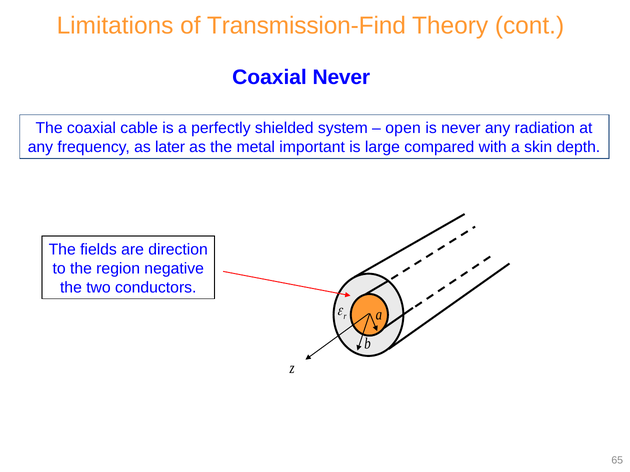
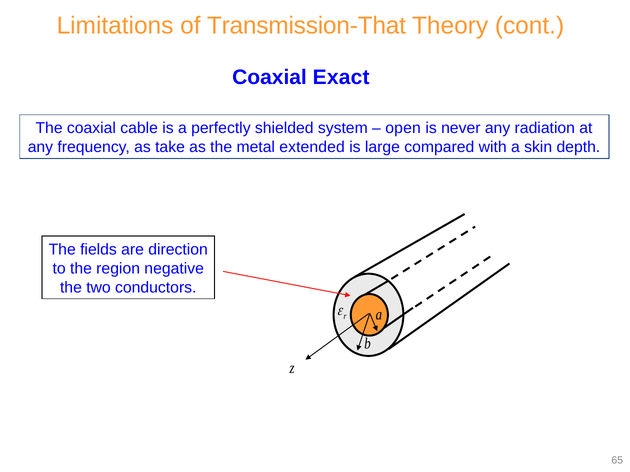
Transmission-Find: Transmission-Find -> Transmission-That (306, 26)
Coaxial Never: Never -> Exact (341, 77)
later: later -> take (170, 147)
important: important -> extended (312, 147)
